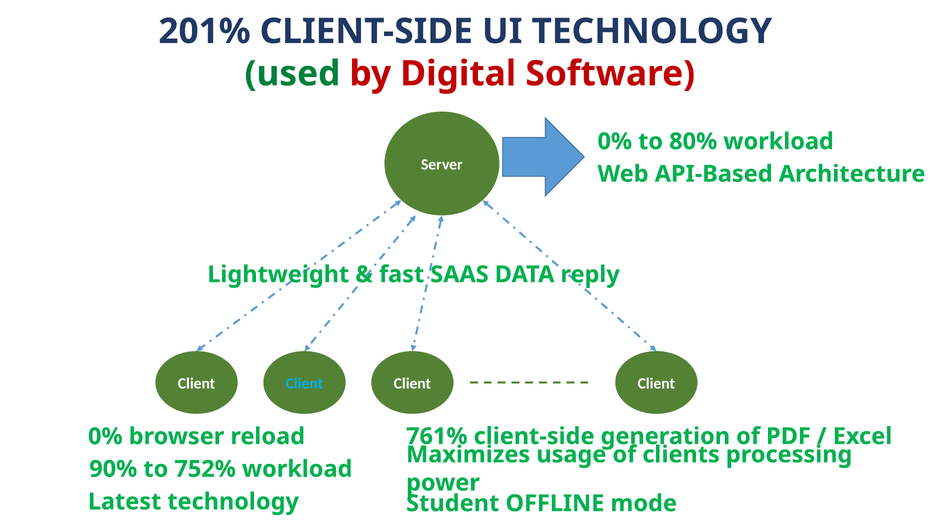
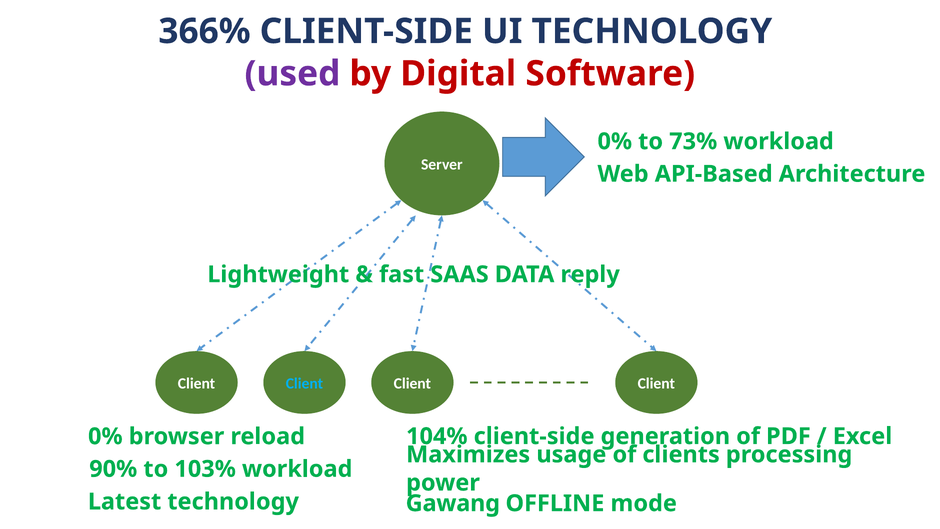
201%: 201% -> 366% (204, 31)
used colour: green -> purple (292, 74)
80%: 80% -> 73% (693, 141)
761%: 761% -> 104% (437, 436)
752%: 752% -> 103% (205, 469)
Student: Student -> Gawang (453, 503)
